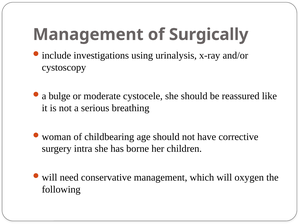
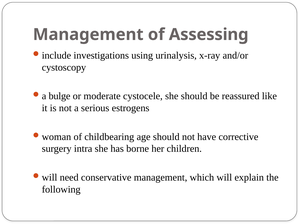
Surgically: Surgically -> Assessing (209, 35)
breathing: breathing -> estrogens (131, 108)
oxygen: oxygen -> explain (249, 178)
